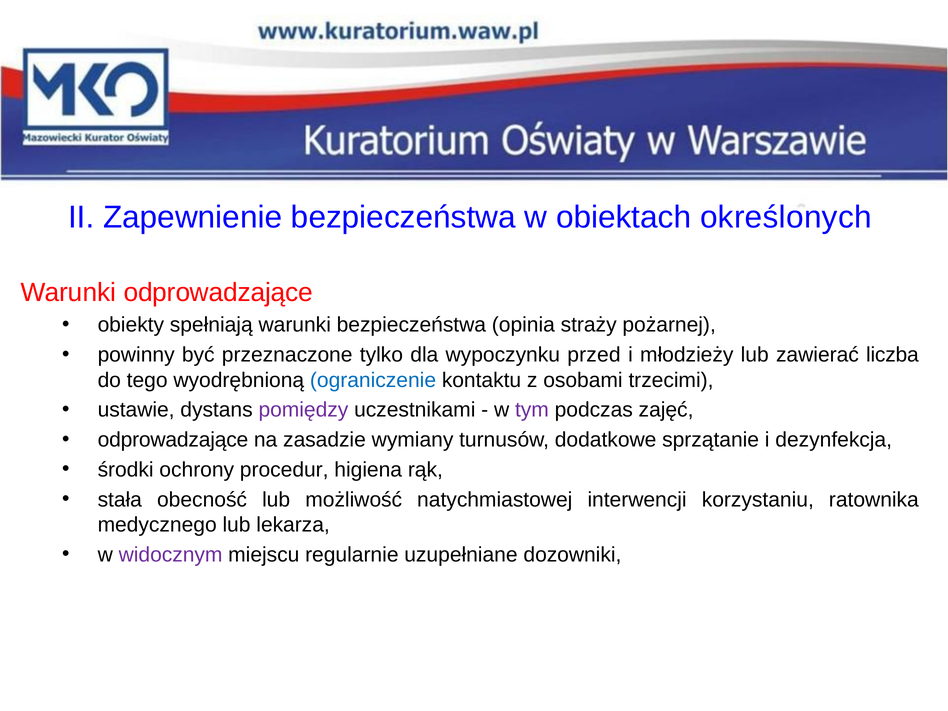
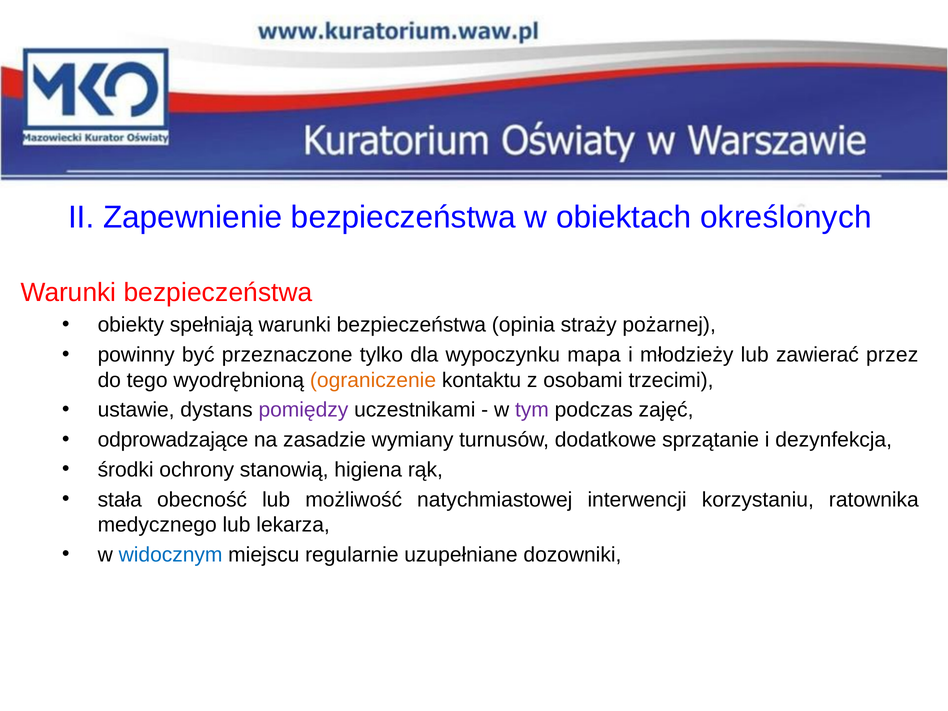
odprowadzające: odprowadzające -> bezpieczeństwa (218, 292)
przed: przed -> mapa (594, 355)
liczba: liczba -> przez (892, 355)
ograniczenie colour: blue -> orange (373, 380)
procedur: procedur -> stanowią (284, 470)
widocznym colour: purple -> blue (171, 555)
